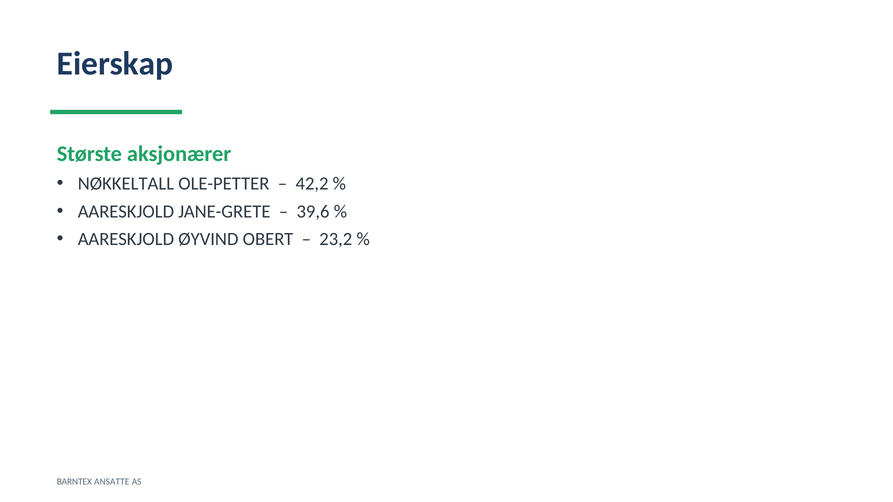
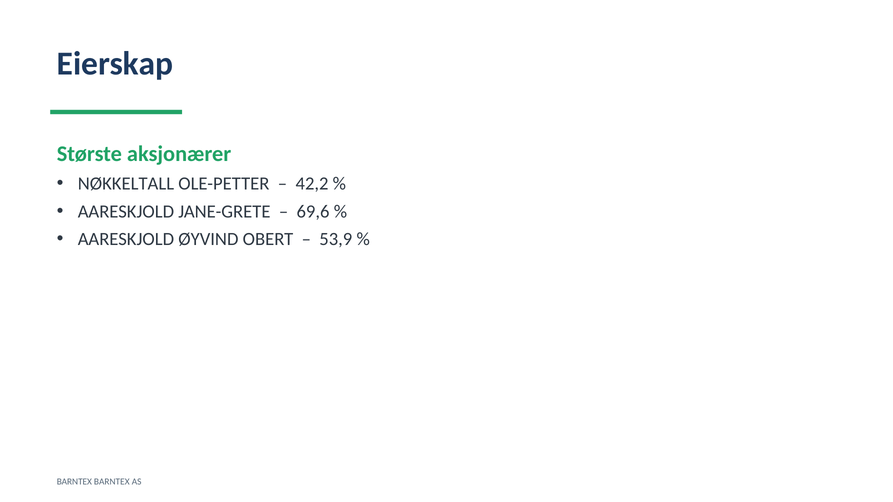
39,6: 39,6 -> 69,6 (313, 212)
23,2: 23,2 -> 53,9 (336, 239)
BARNTEX ANSATTE: ANSATTE -> BARNTEX (112, 482)
